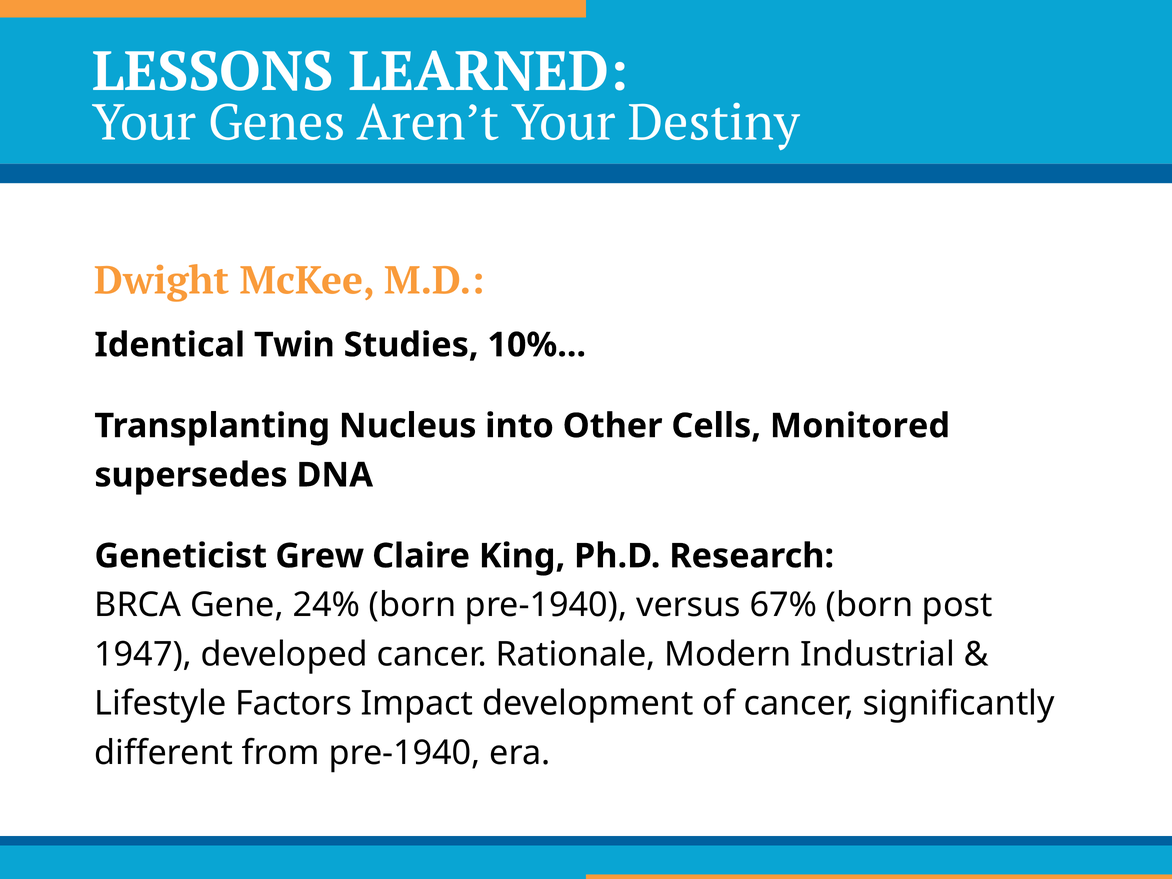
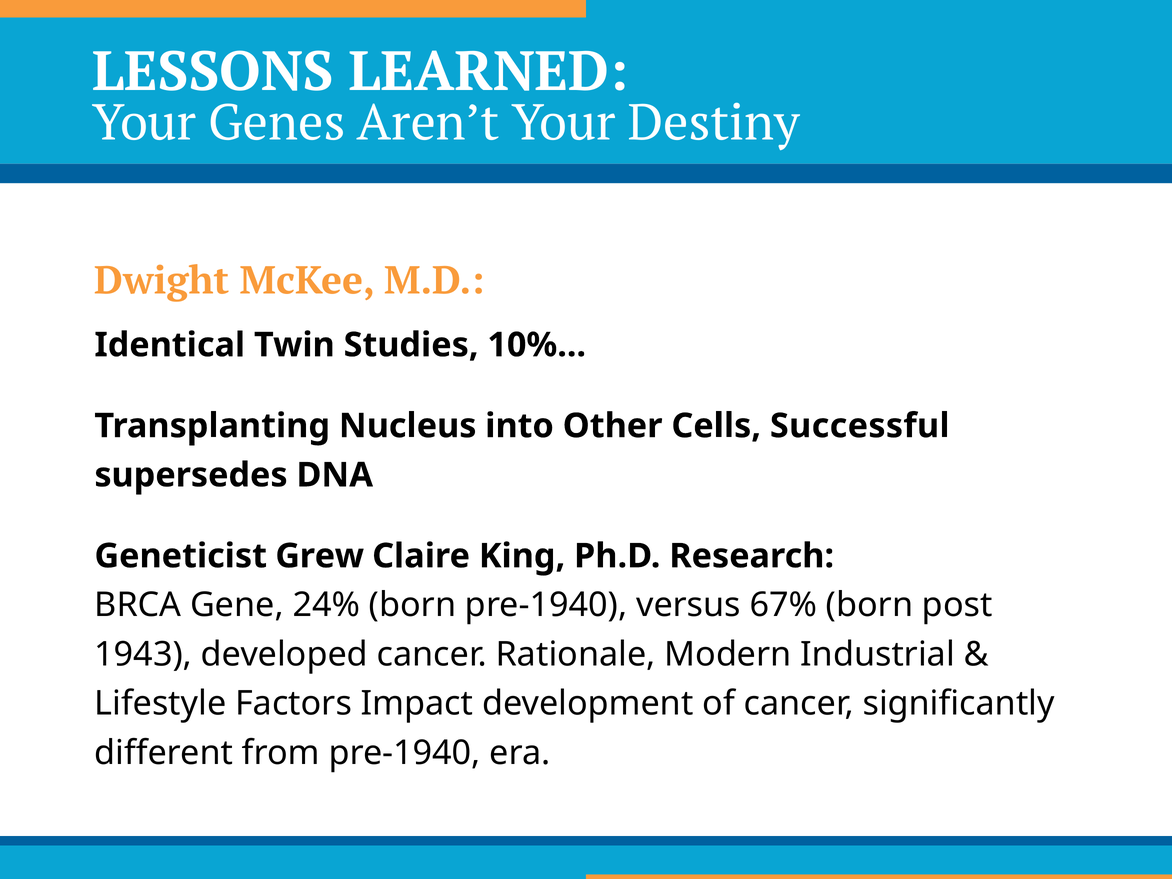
Monitored: Monitored -> Successful (860, 426)
1947: 1947 -> 1943 (143, 654)
